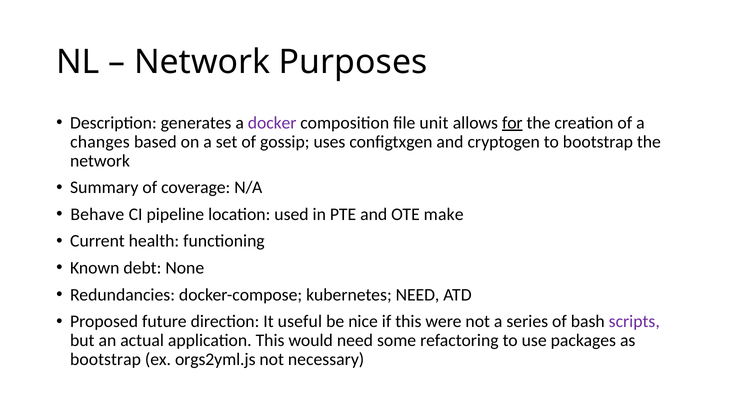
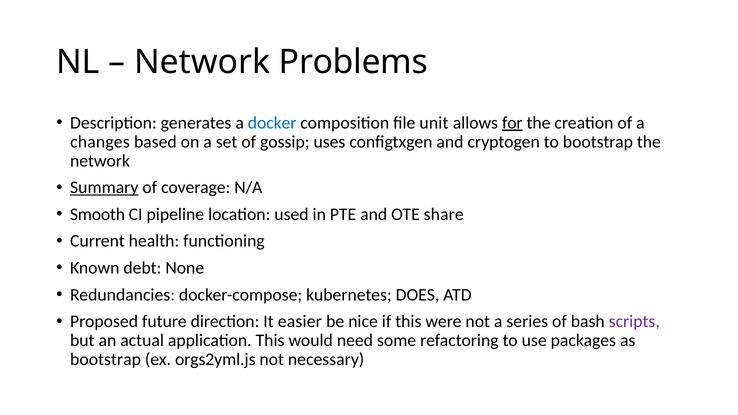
Purposes: Purposes -> Problems (353, 62)
docker colour: purple -> blue (272, 123)
Summary underline: none -> present (104, 188)
Behave: Behave -> Smooth (97, 214)
make: make -> share (444, 214)
kubernetes NEED: NEED -> DOES (418, 295)
useful: useful -> easier (300, 322)
